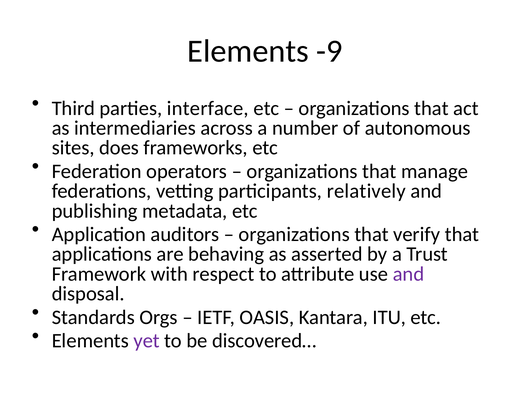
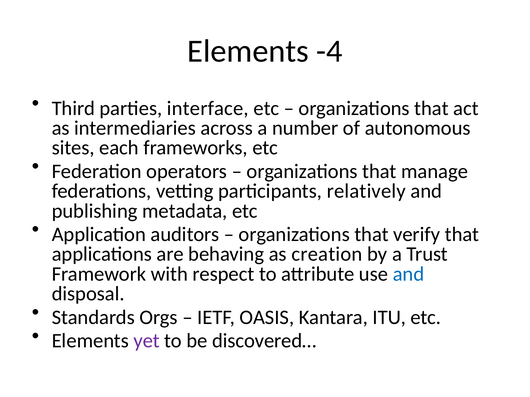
-9: -9 -> -4 (329, 51)
does: does -> each (119, 148)
asserted: asserted -> creation (327, 255)
and colour: purple -> blue (408, 274)
